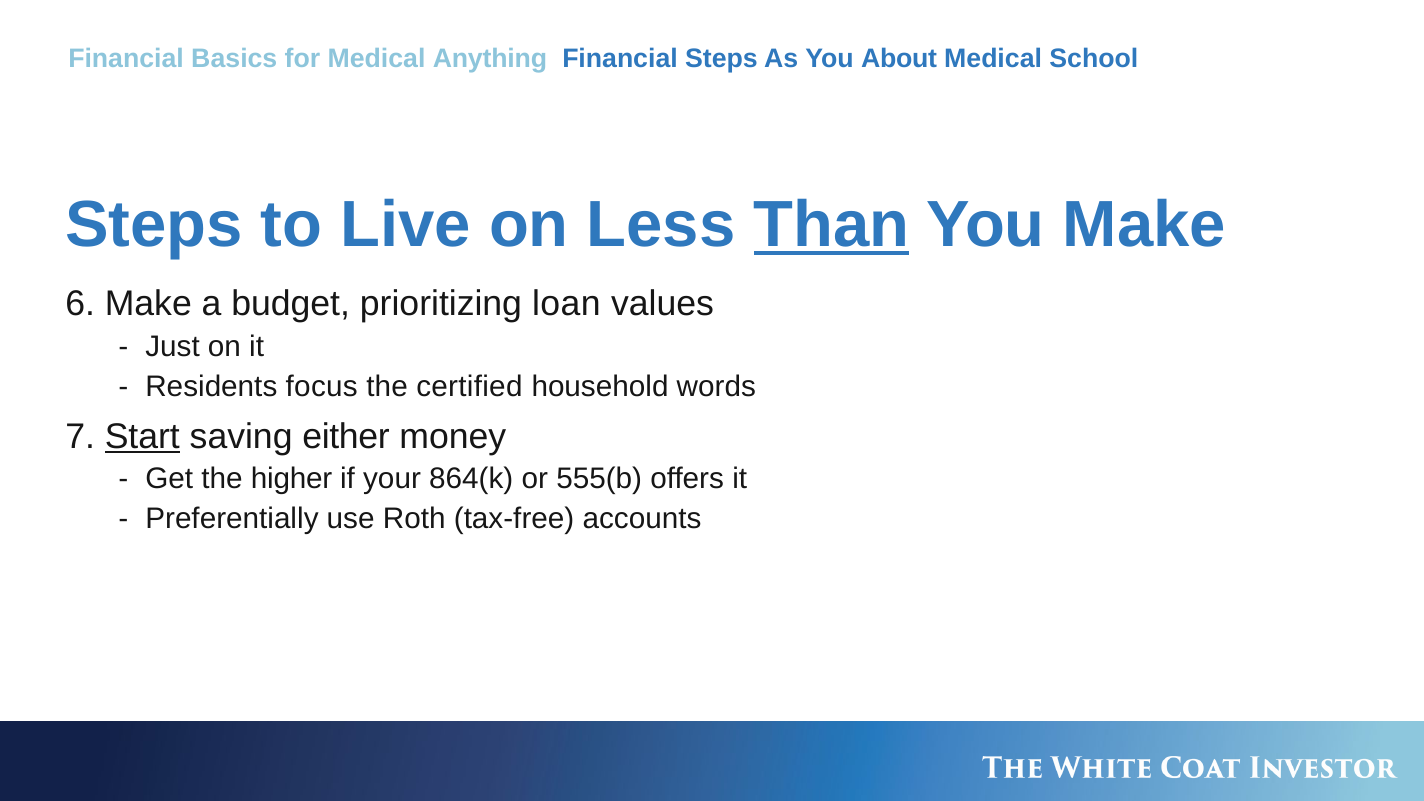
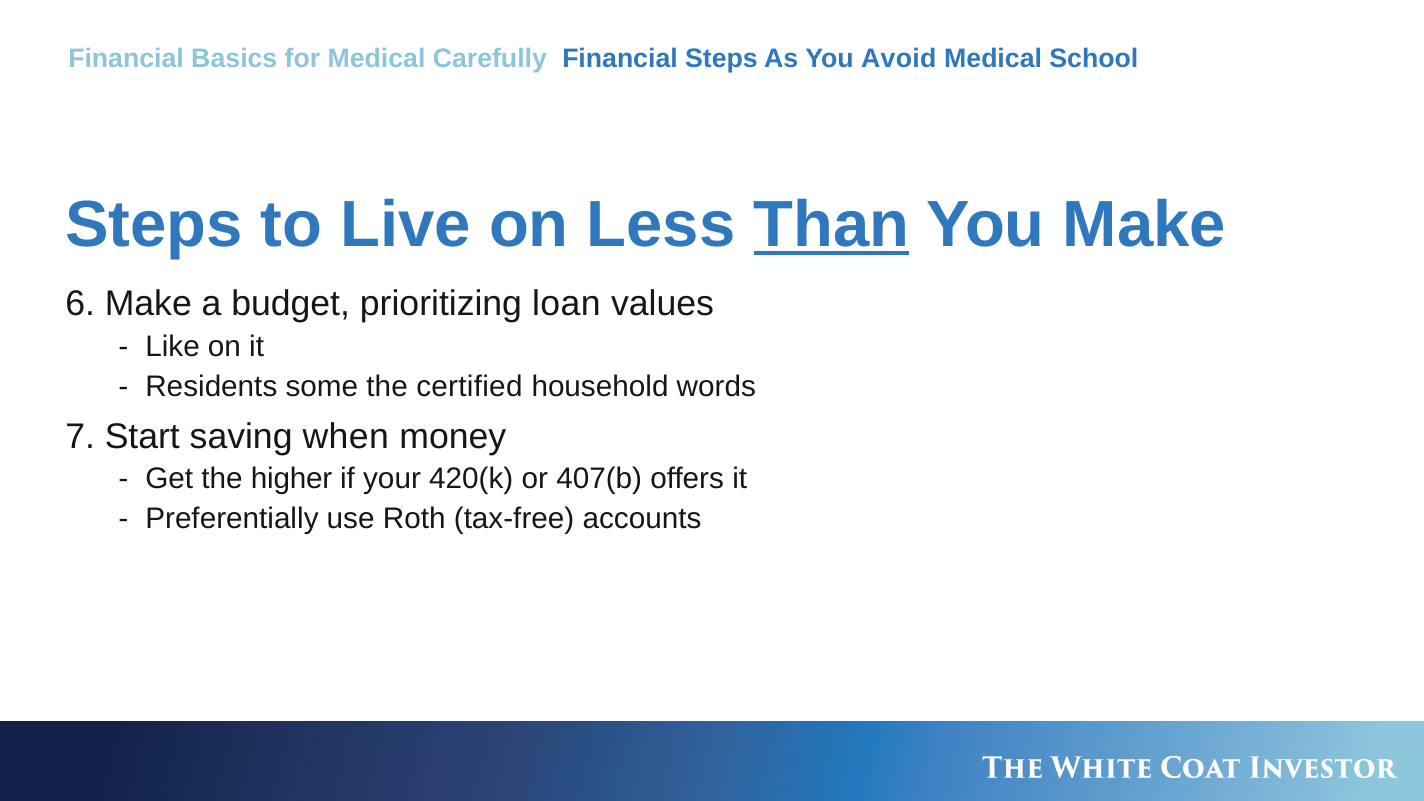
Anything: Anything -> Carefully (490, 59)
About: About -> Avoid (899, 59)
Just: Just -> Like (173, 347)
focus: focus -> some (322, 386)
Start underline: present -> none (142, 436)
either: either -> when (346, 436)
864(k: 864(k -> 420(k (471, 479)
555(b: 555(b -> 407(b (599, 479)
